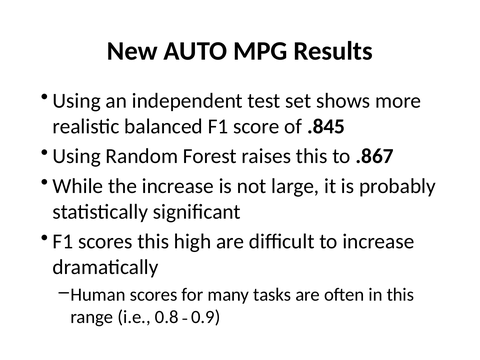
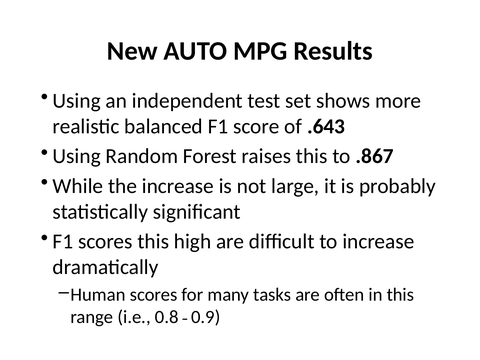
.845: .845 -> .643 (326, 126)
